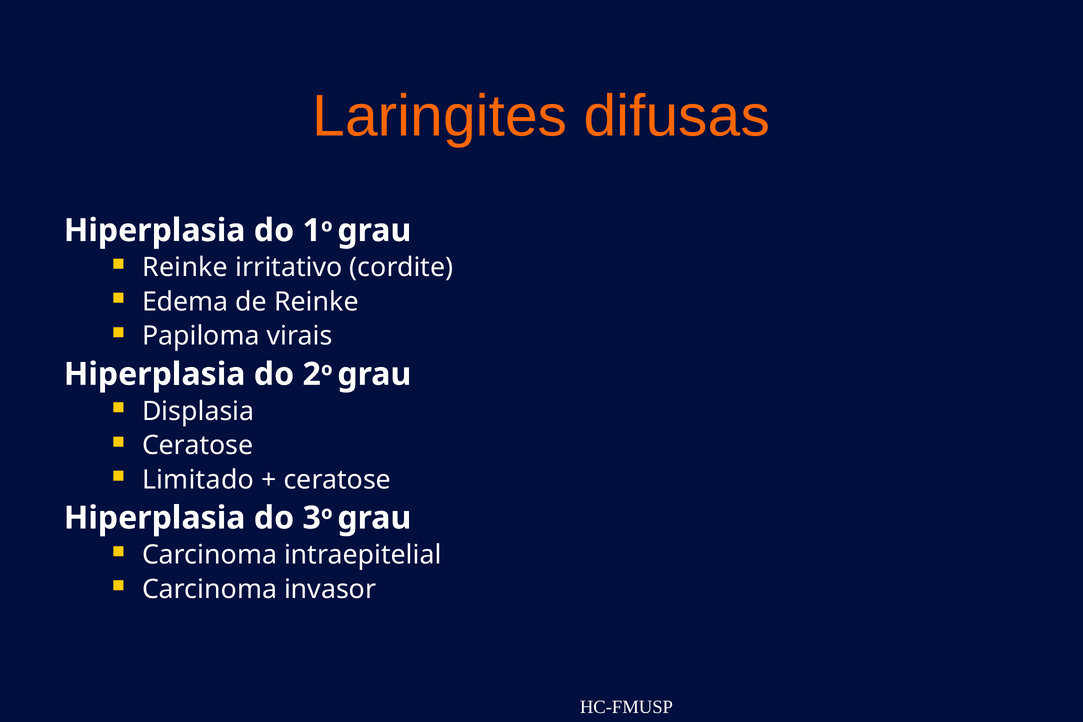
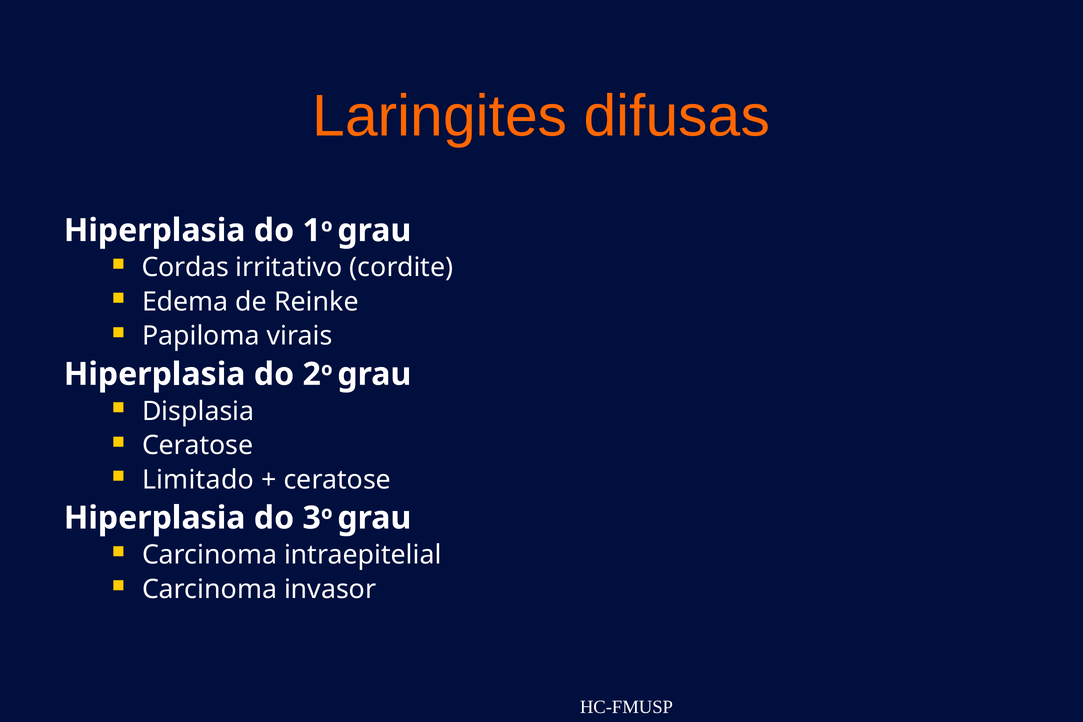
Reinke: Reinke -> Cordas (185, 268)
